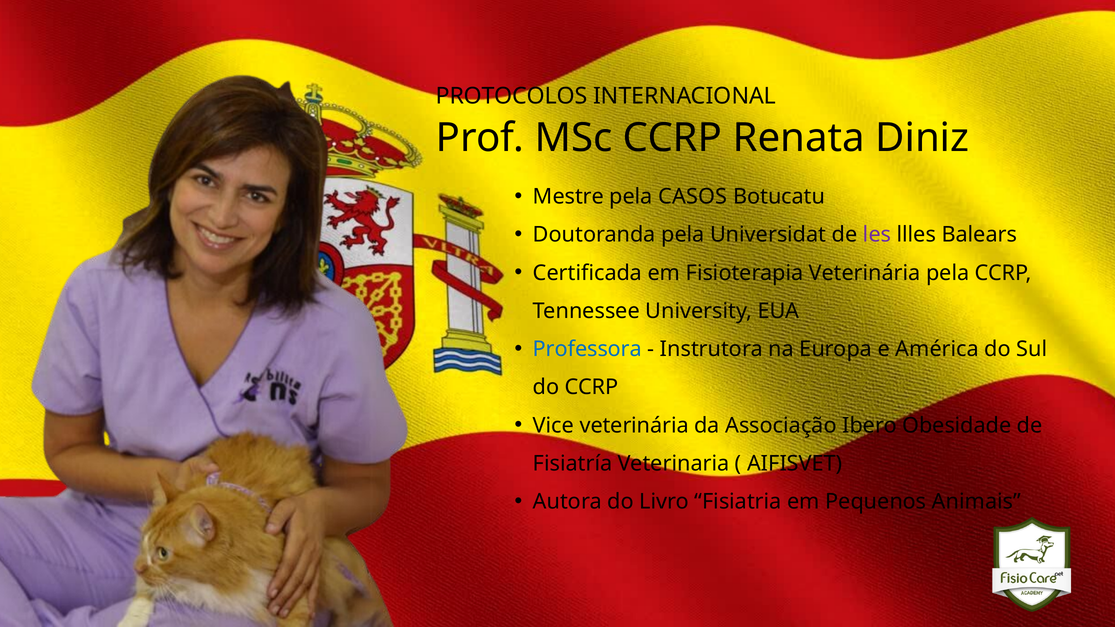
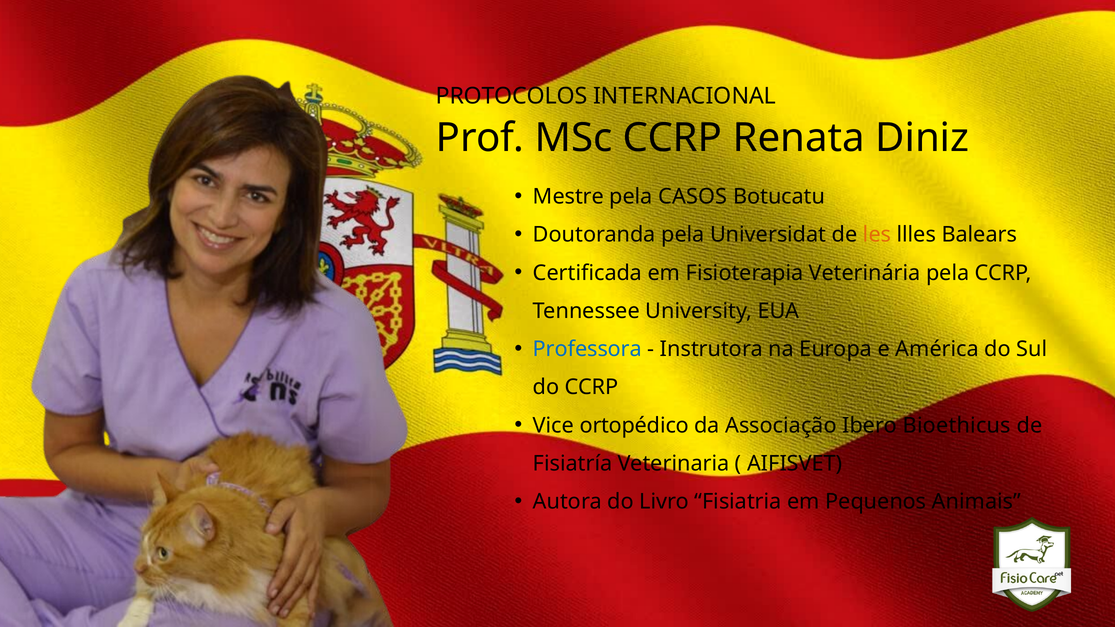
les colour: purple -> orange (877, 235)
Vice veterinária: veterinária -> ortopédico (634, 426)
Obesidade: Obesidade -> Bioethicus (957, 426)
